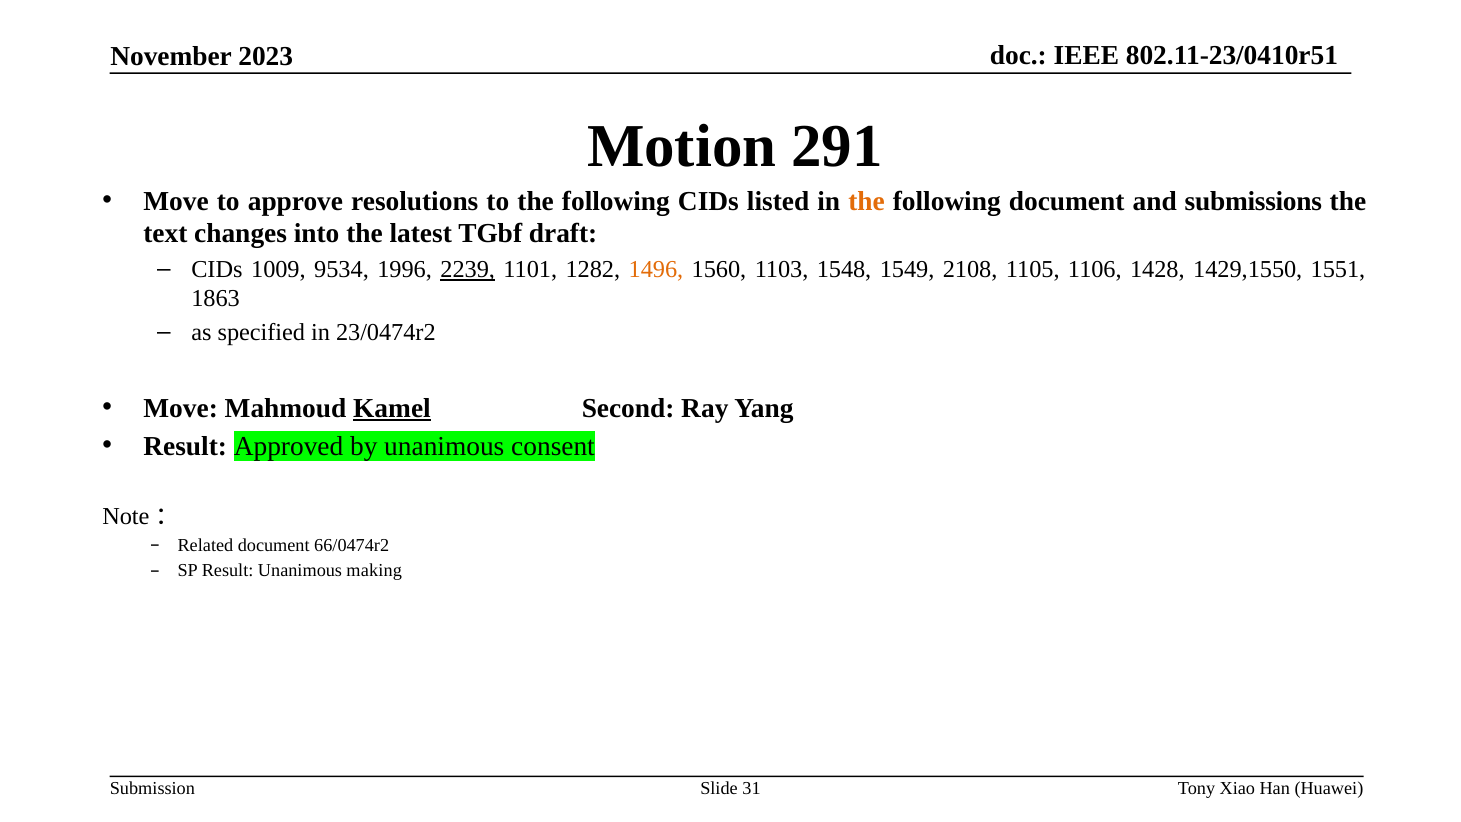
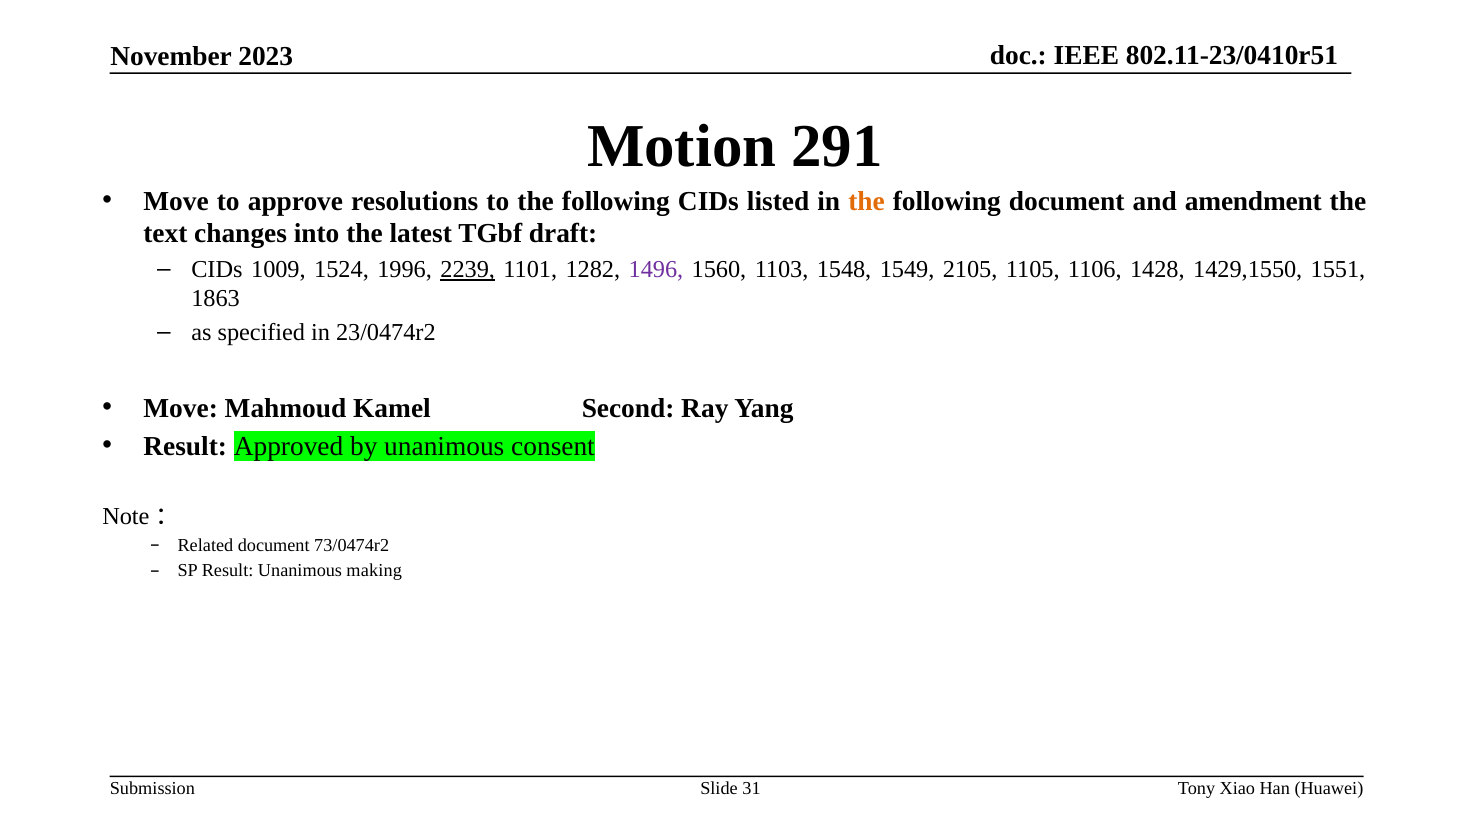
submissions: submissions -> amendment (1253, 201)
9534: 9534 -> 1524 (342, 270)
1496 colour: orange -> purple (656, 270)
2108: 2108 -> 2105 (970, 270)
Kamel underline: present -> none (392, 408)
66/0474r2: 66/0474r2 -> 73/0474r2 (352, 545)
